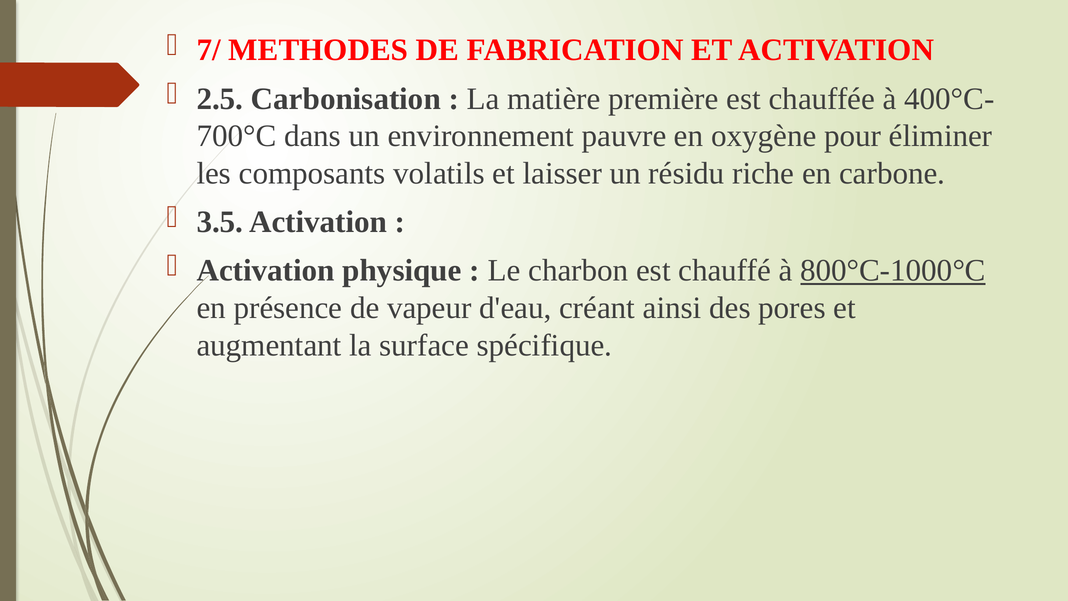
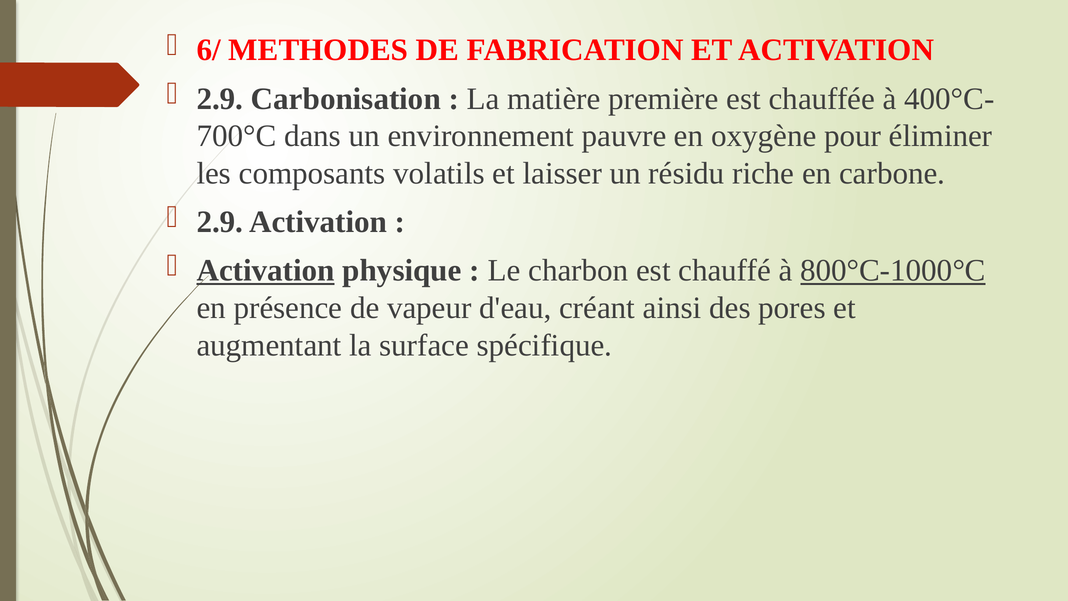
7/: 7/ -> 6/ (209, 50)
2.5: 2.5 -> 2.9 (220, 99)
3.5: 3.5 -> 2.9 (220, 222)
Activation underline: none -> present (266, 271)
